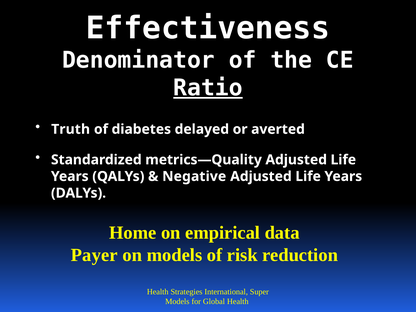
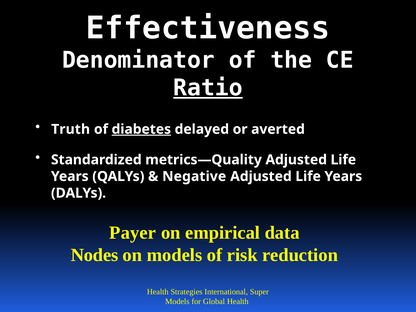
diabetes underline: none -> present (141, 129)
Home: Home -> Payer (133, 233)
Payer: Payer -> Nodes (94, 255)
